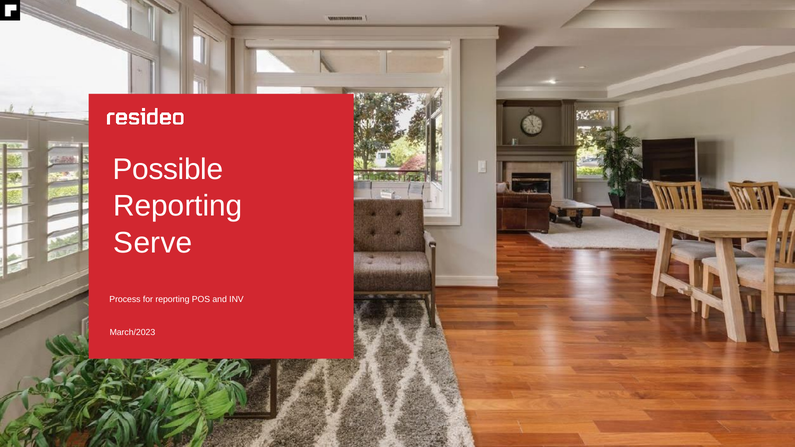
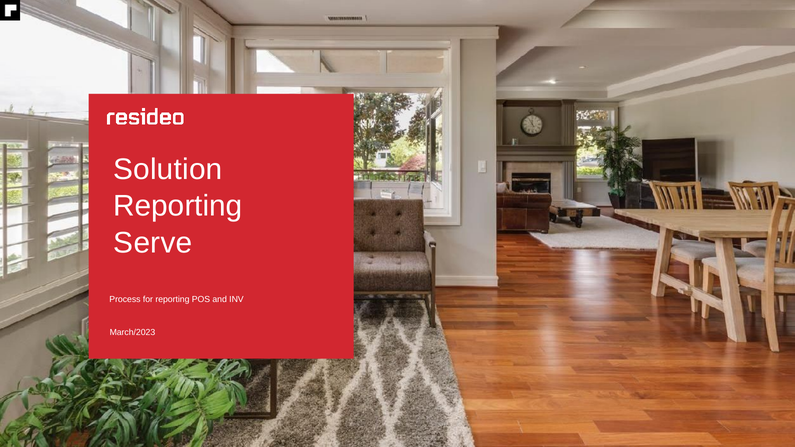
Possible: Possible -> Solution (168, 170)
